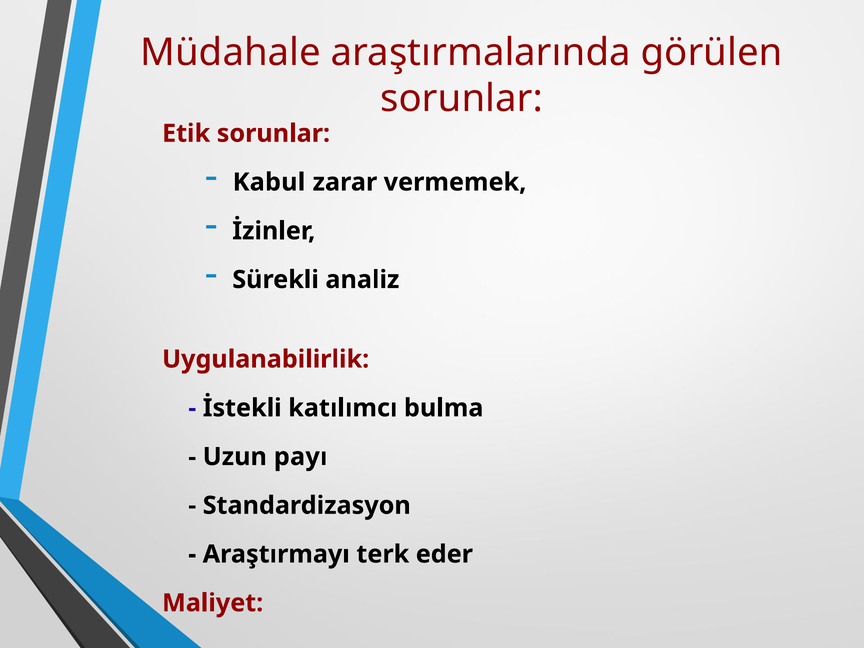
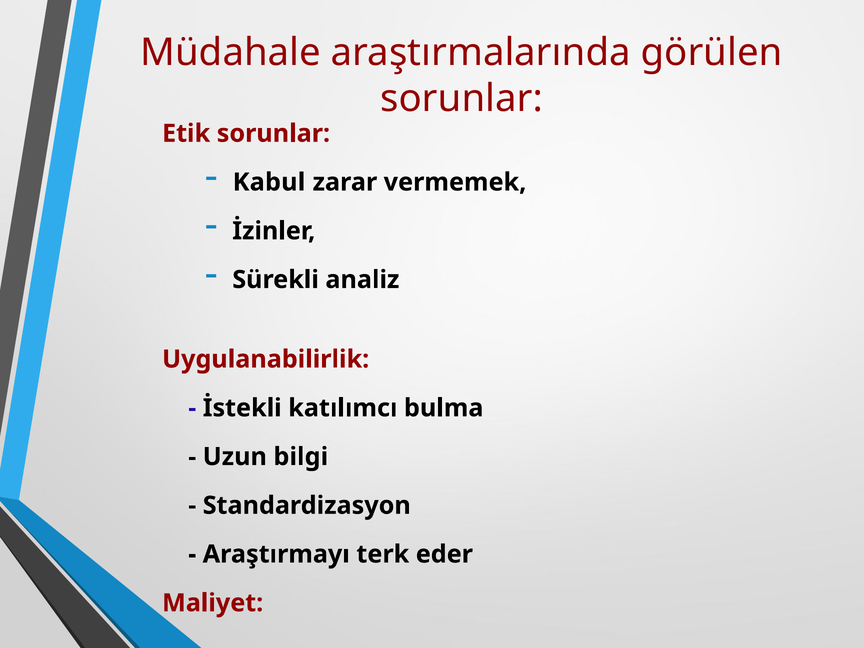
payı: payı -> bilgi (301, 457)
